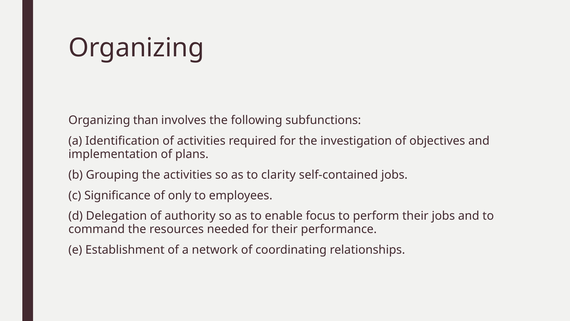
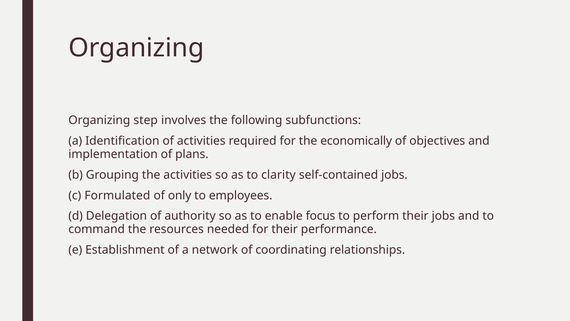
than: than -> step (146, 120)
investigation: investigation -> economically (356, 141)
Significance: Significance -> Formulated (117, 195)
